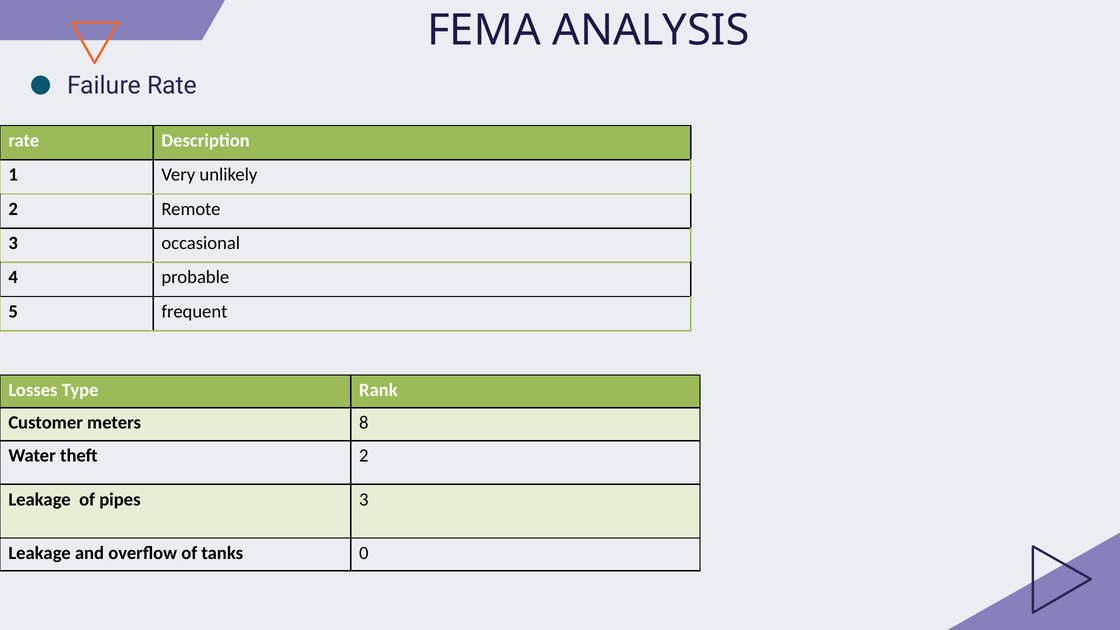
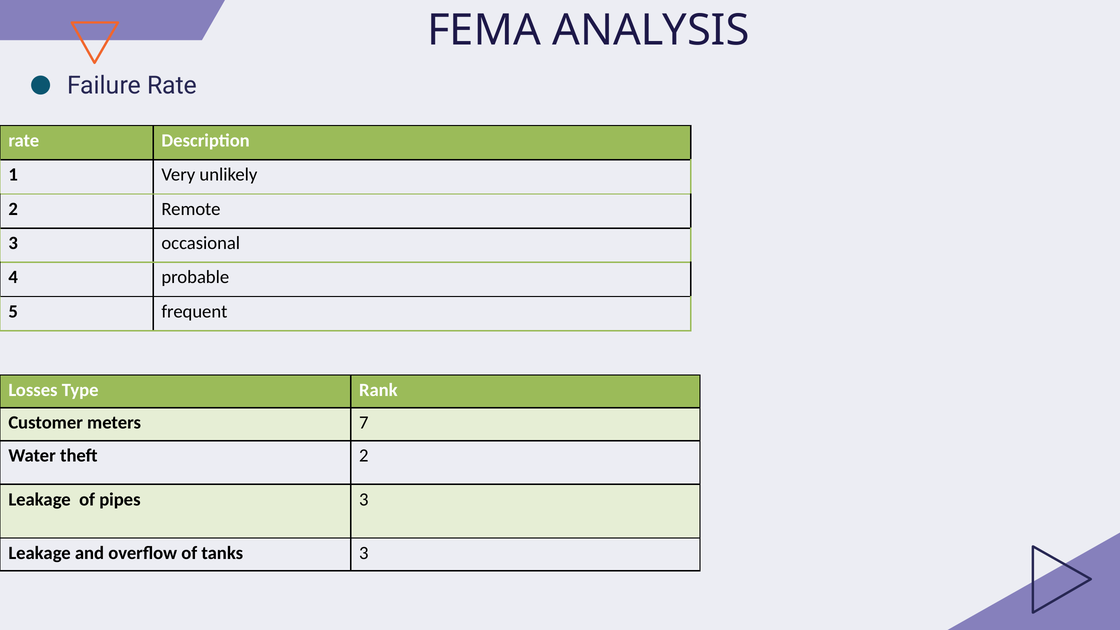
8: 8 -> 7 (364, 423)
tanks 0: 0 -> 3 (364, 553)
